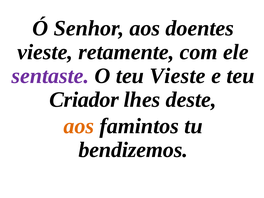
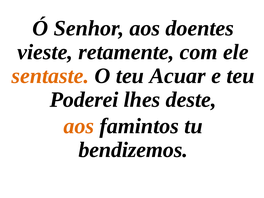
sentaste colour: purple -> orange (50, 76)
teu Vieste: Vieste -> Acuar (178, 76)
Criador: Criador -> Poderei (84, 100)
